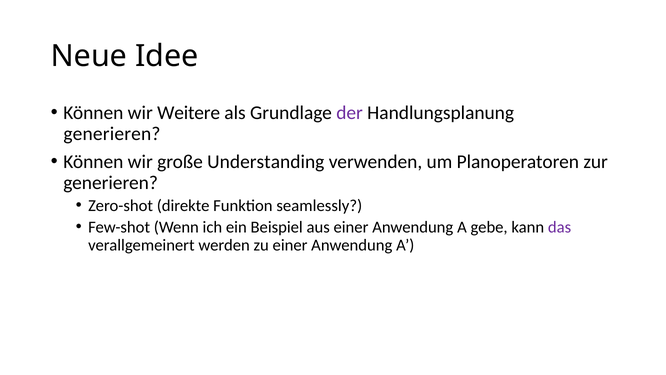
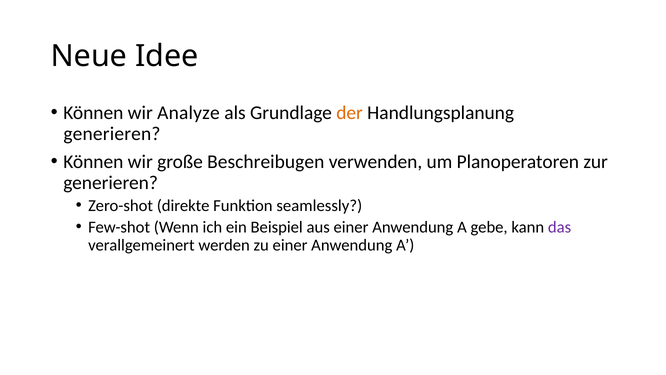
Weitere: Weitere -> Analyze (188, 113)
der colour: purple -> orange (350, 113)
Understanding: Understanding -> Beschreibugen (266, 162)
